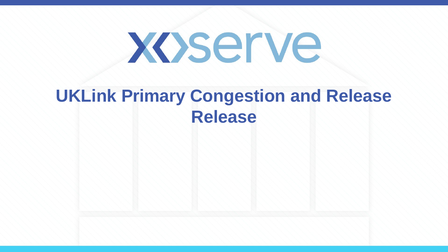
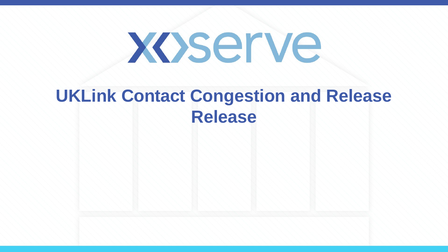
Primary: Primary -> Contact (153, 96)
